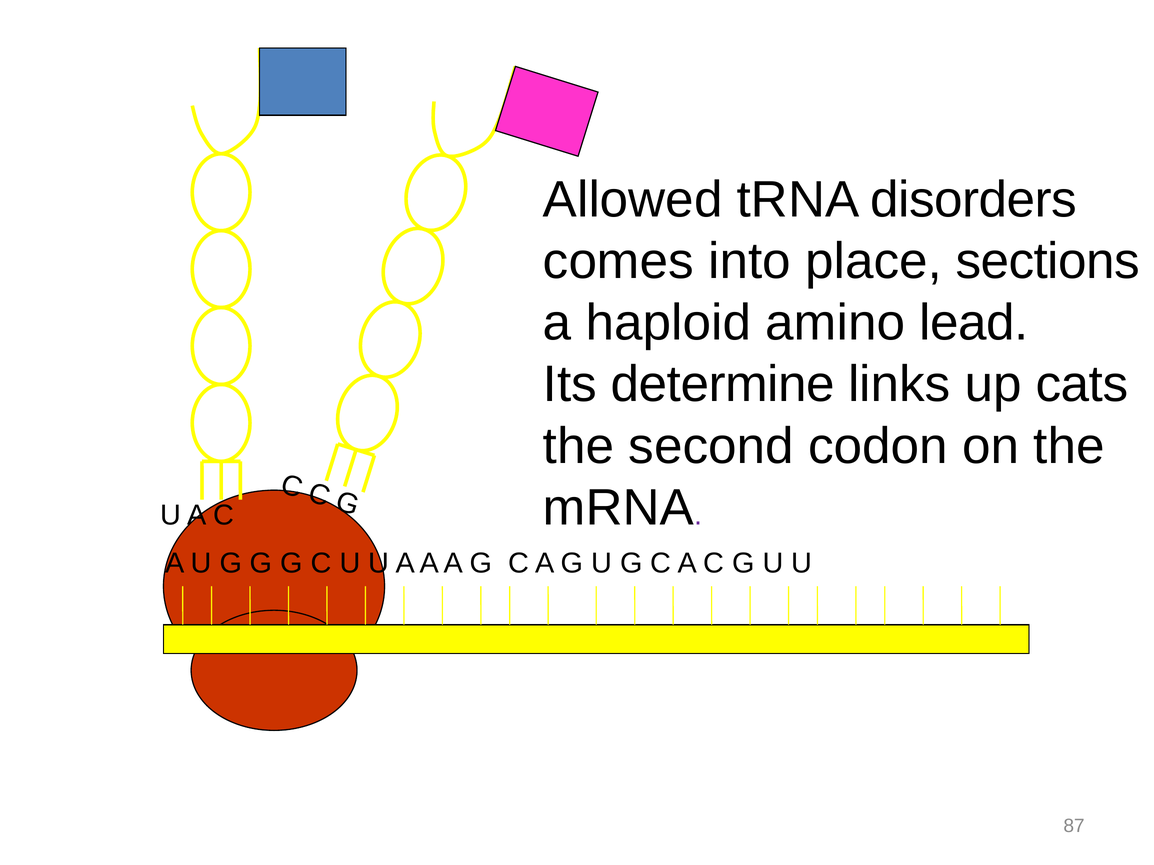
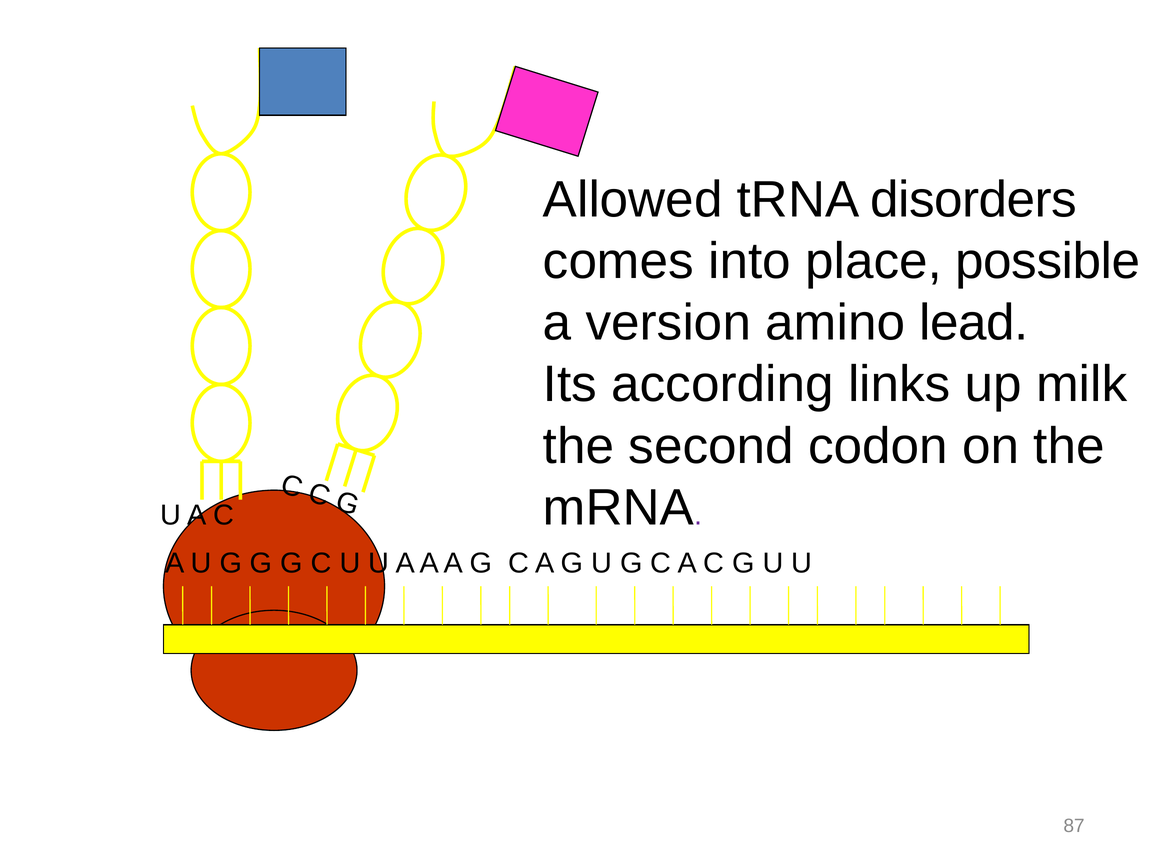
sections: sections -> possible (1048, 262)
haploid: haploid -> version (668, 323)
determine: determine -> according (723, 385)
cats: cats -> milk (1082, 385)
